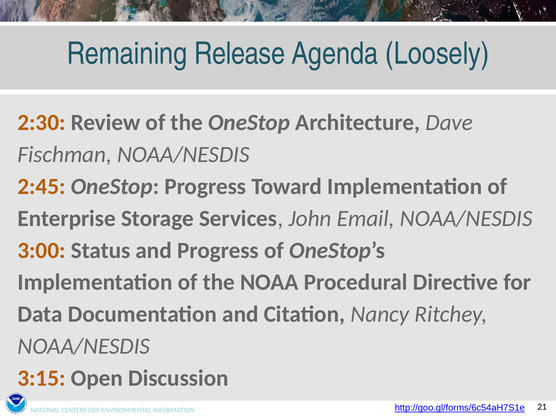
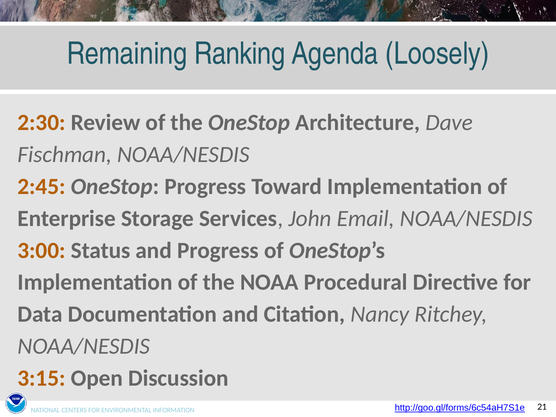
Release: Release -> Ranking (240, 54)
